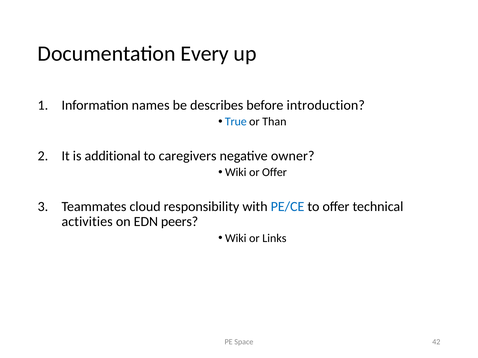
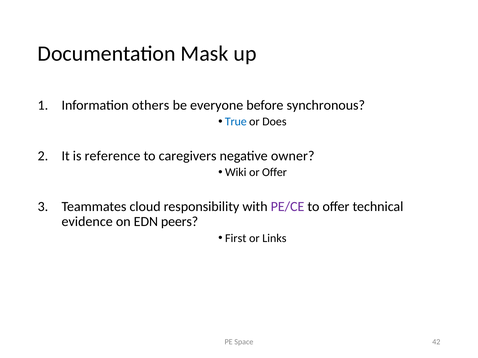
Every: Every -> Mask (205, 54)
names: names -> others (151, 105)
describes: describes -> everyone (217, 105)
introduction: introduction -> synchronous (326, 105)
Than: Than -> Does (274, 122)
additional: additional -> reference (113, 156)
PE/CE colour: blue -> purple (288, 207)
activities: activities -> evidence (87, 222)
Wiki: Wiki -> First (236, 238)
